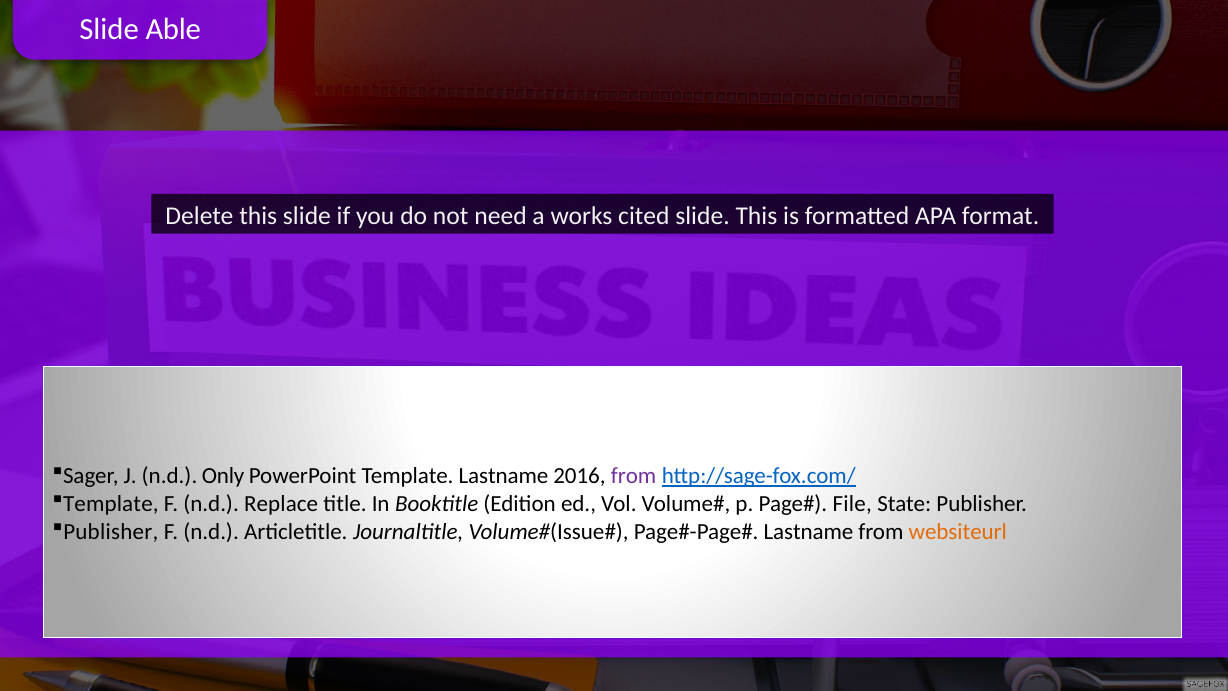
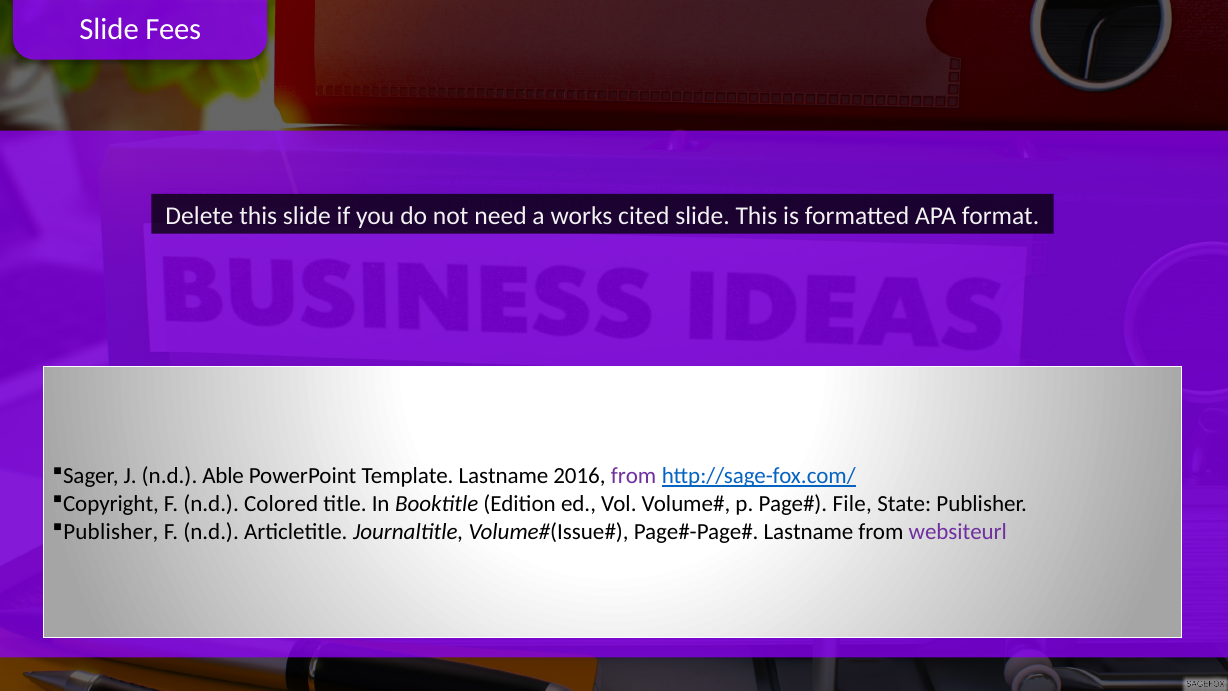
Able: Able -> Fees (173, 29)
Only: Only -> Able (223, 476)
Template: Template -> Copyright (111, 504)
Replace: Replace -> Colored (281, 504)
websiteurl colour: orange -> purple (958, 531)
